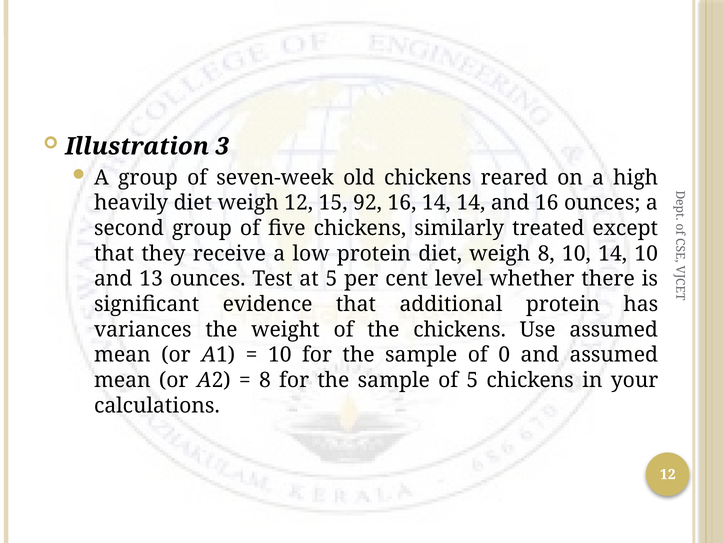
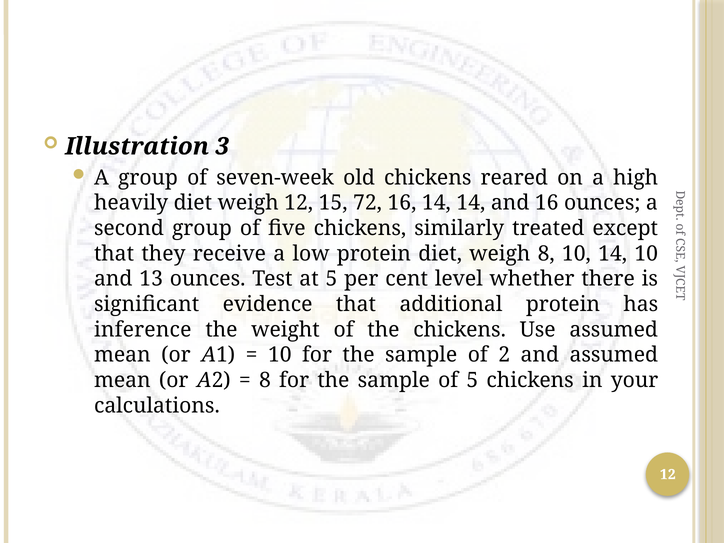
92: 92 -> 72 (368, 203)
variances: variances -> inference (143, 330)
0: 0 -> 2 (504, 355)
